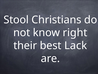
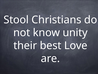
right: right -> unity (75, 32)
Lack: Lack -> Love (76, 45)
